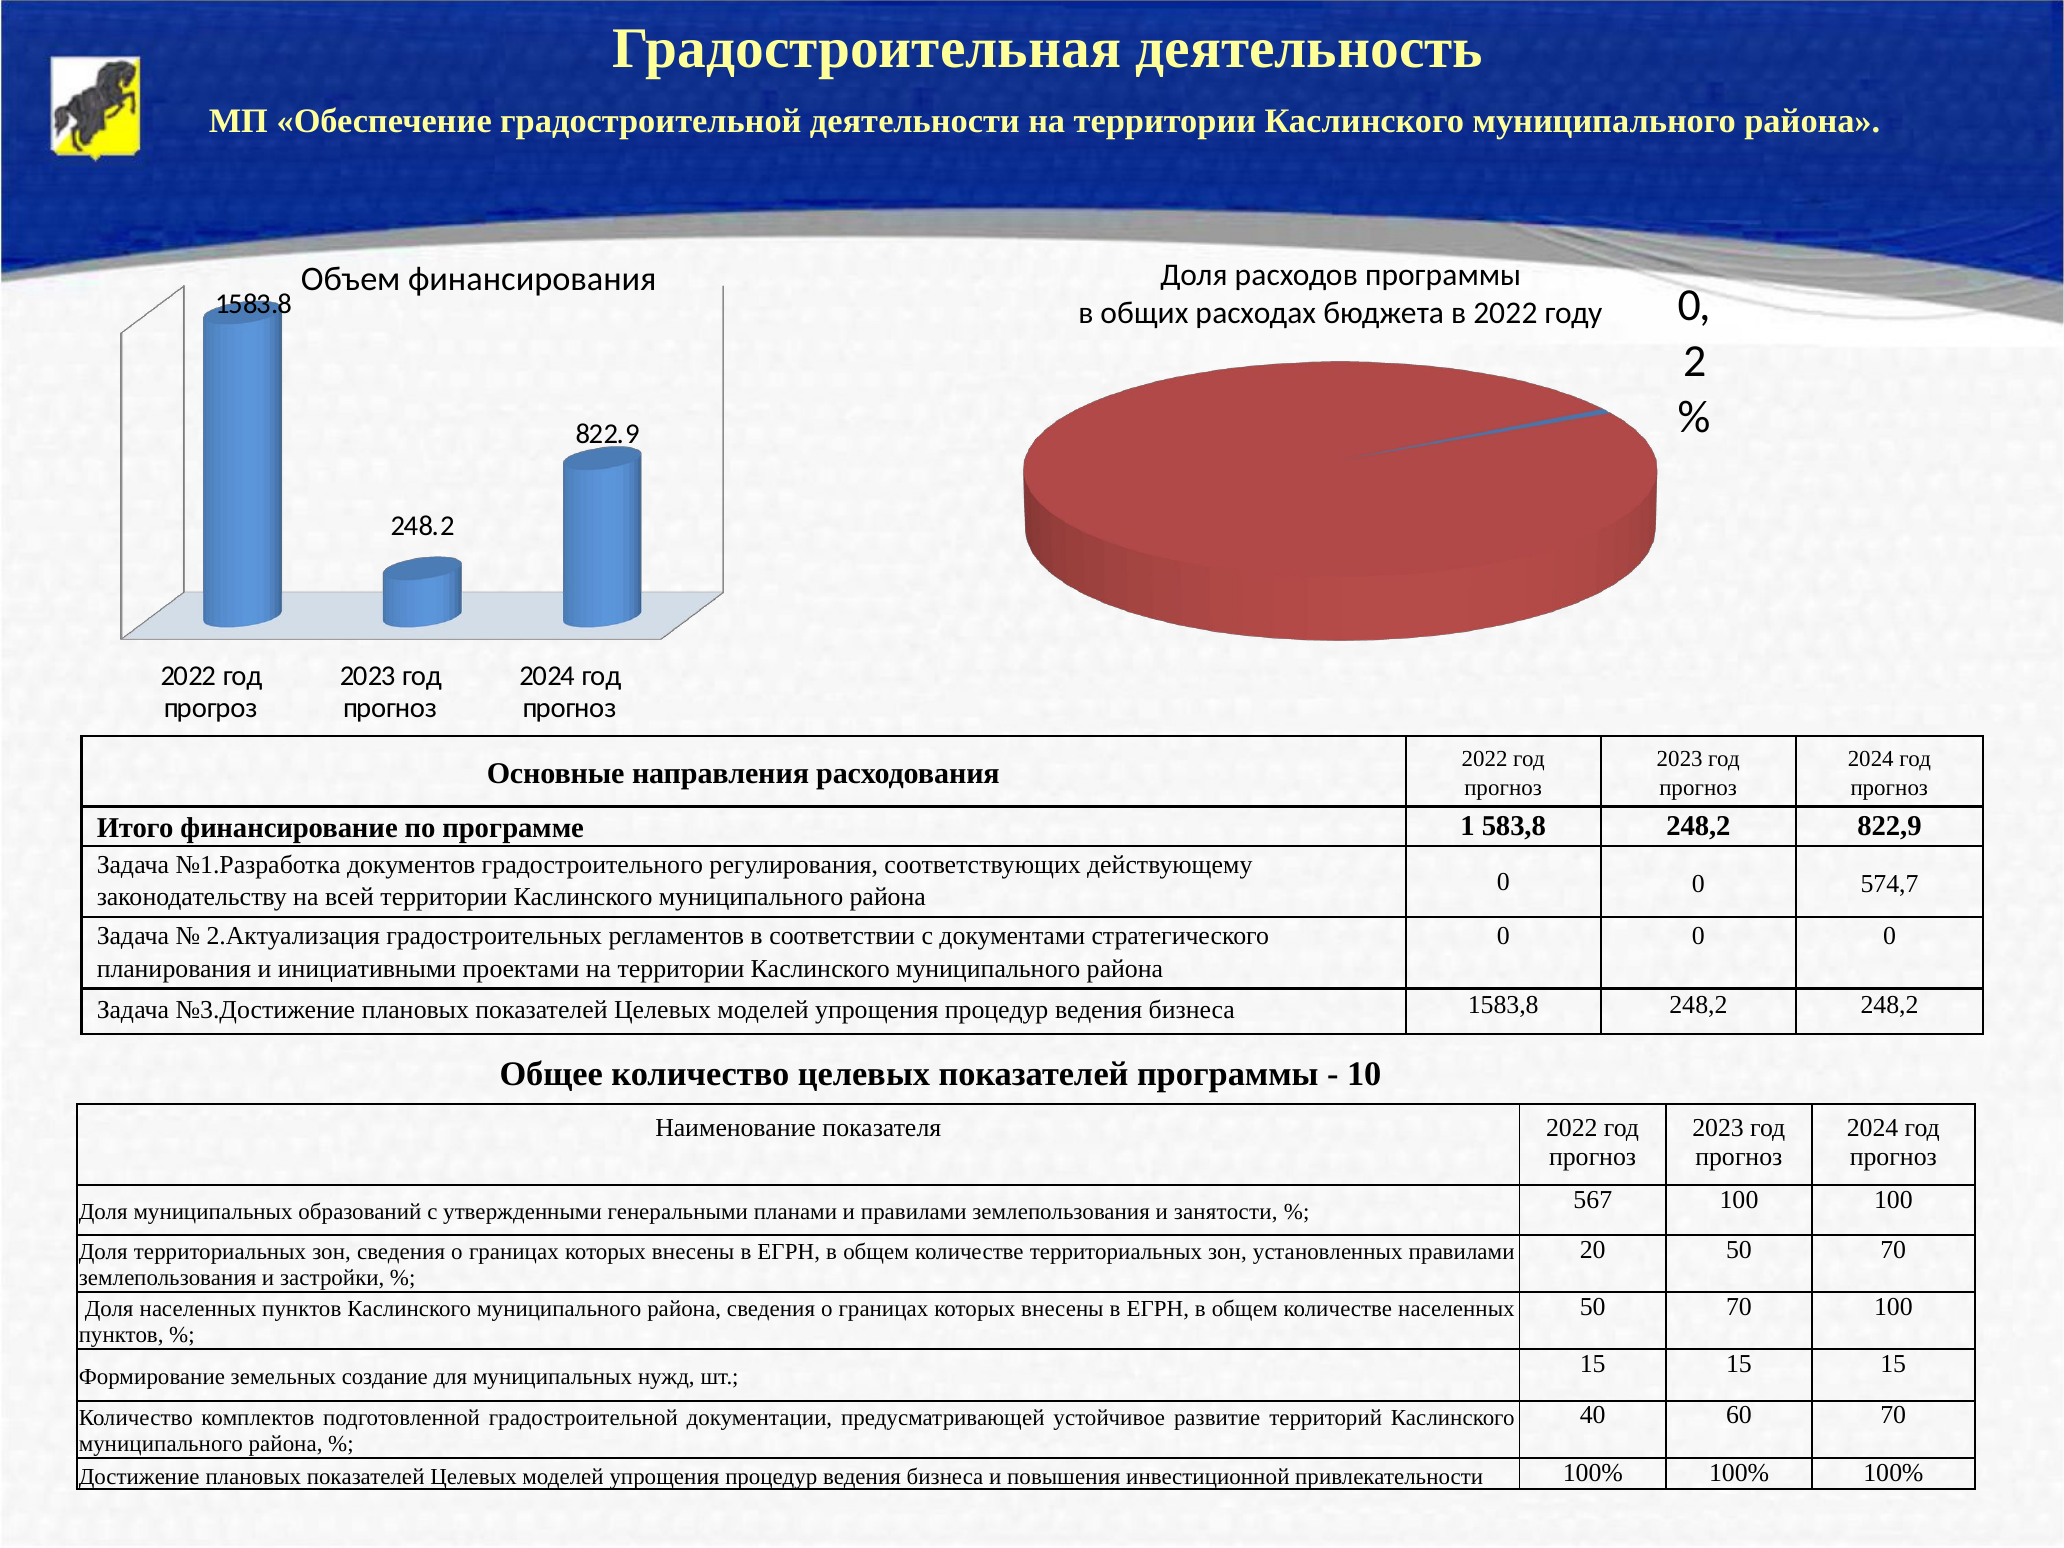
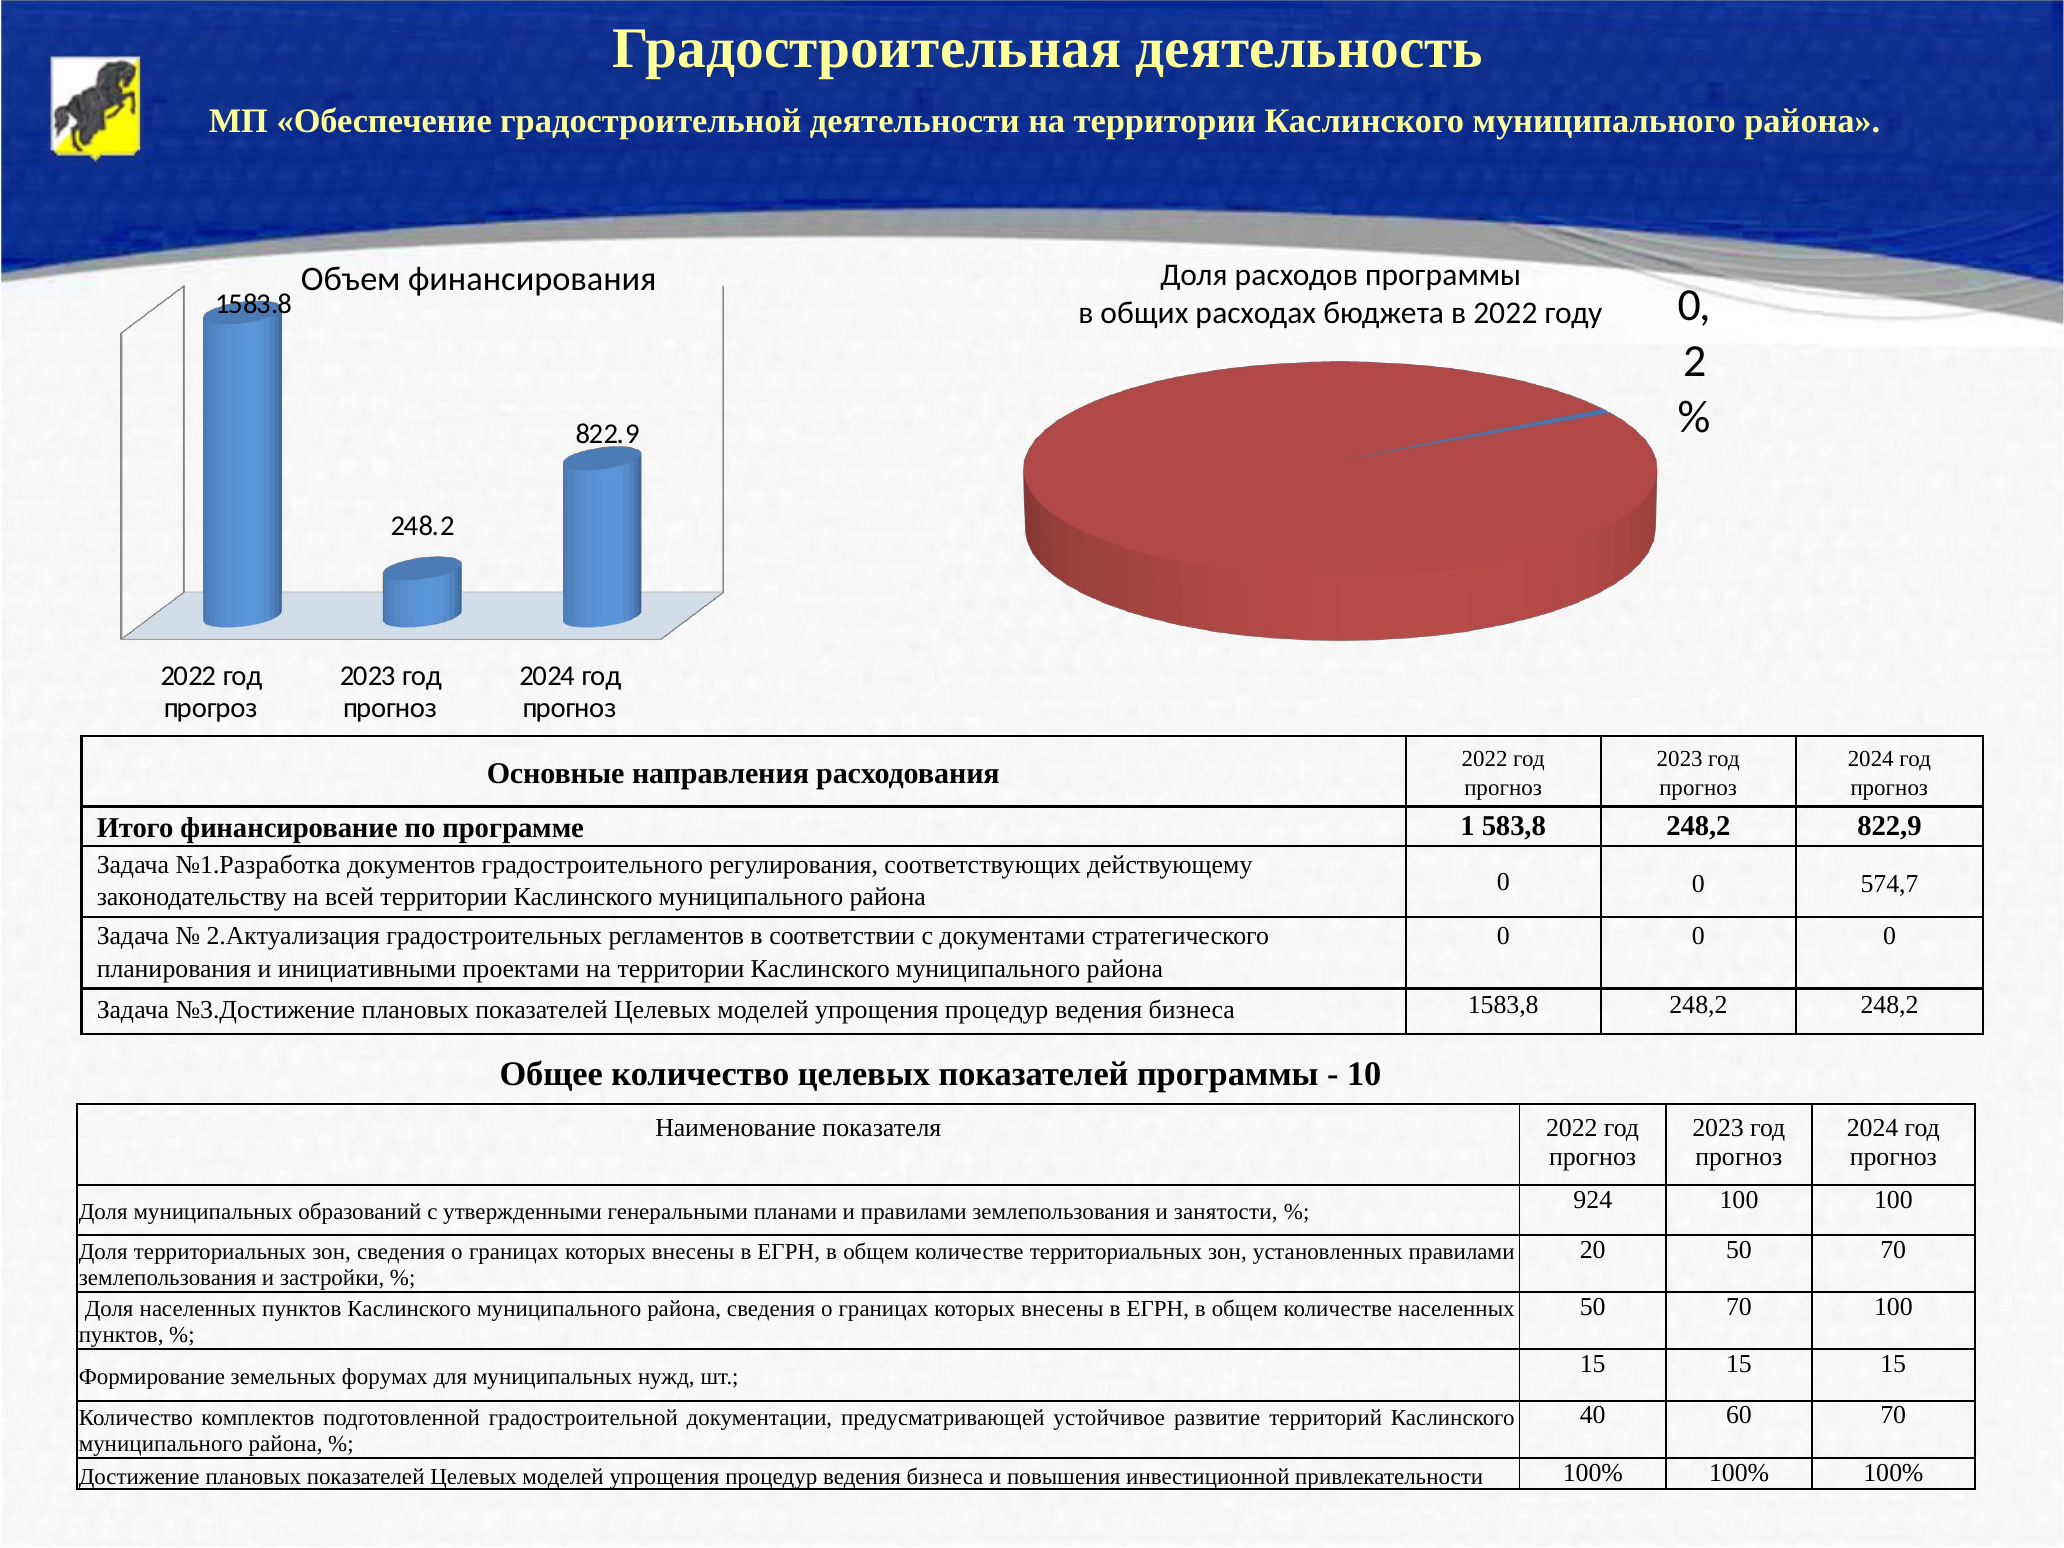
567: 567 -> 924 (1593, 1200)
создание: создание -> форумах (385, 1376)
